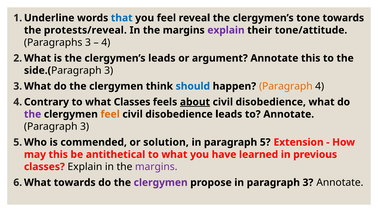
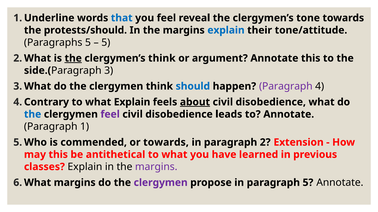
protests/reveal: protests/reveal -> protests/should (85, 30)
explain colour: purple -> blue (226, 30)
Paragraphs 3: 3 -> 5 (88, 43)
4: 4 -> 5 (106, 43)
the underline: none -> present (73, 58)
clergymen’s leads: leads -> think (162, 58)
Paragraph colour: orange -> purple (286, 86)
what Classes: Classes -> Explain (132, 102)
the colour: purple -> blue (33, 115)
feel colour: orange -> purple (110, 115)
3: 3 -> 1 (85, 127)
or solution: solution -> towards (166, 143)
5: 5 -> 2 (265, 143)
towards: towards -> margins (75, 183)
in paragraph 3: 3 -> 5 (308, 183)
